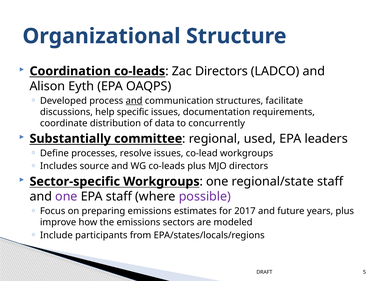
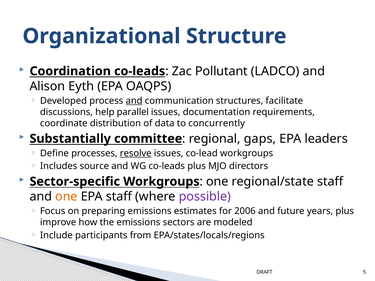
Zac Directors: Directors -> Pollutant (221, 71)
specific: specific -> parallel (133, 112)
used: used -> gaps (260, 139)
resolve underline: none -> present (136, 153)
one colour: purple -> orange (66, 197)
2017: 2017 -> 2006 (245, 211)
